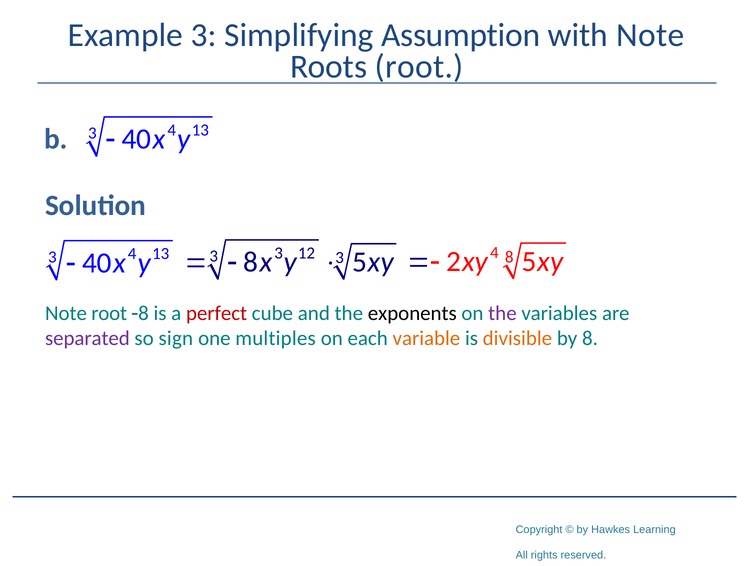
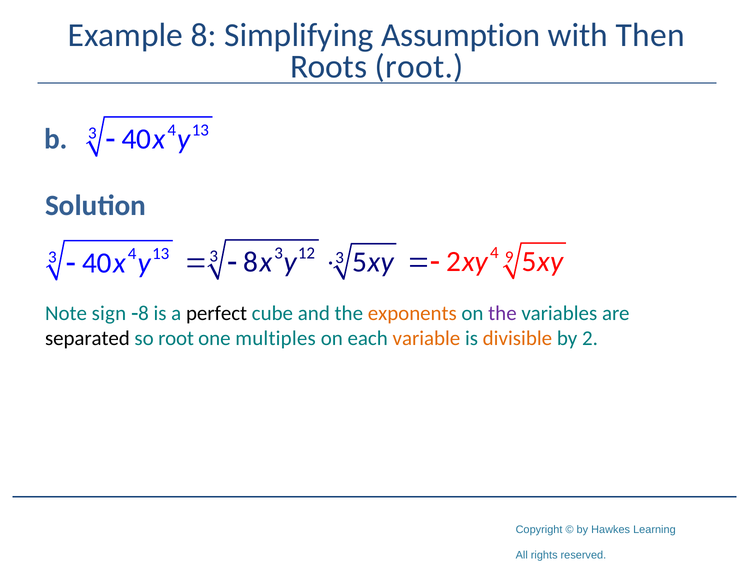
Example 3: 3 -> 8 (204, 35)
with Note: Note -> Then (650, 35)
4 8: 8 -> 9 (509, 257)
Note root: root -> sign (109, 313)
perfect colour: red -> black (217, 313)
exponents colour: black -> orange (412, 313)
separated colour: purple -> black (87, 338)
so sign: sign -> root (176, 338)
by 8: 8 -> 2 (590, 338)
